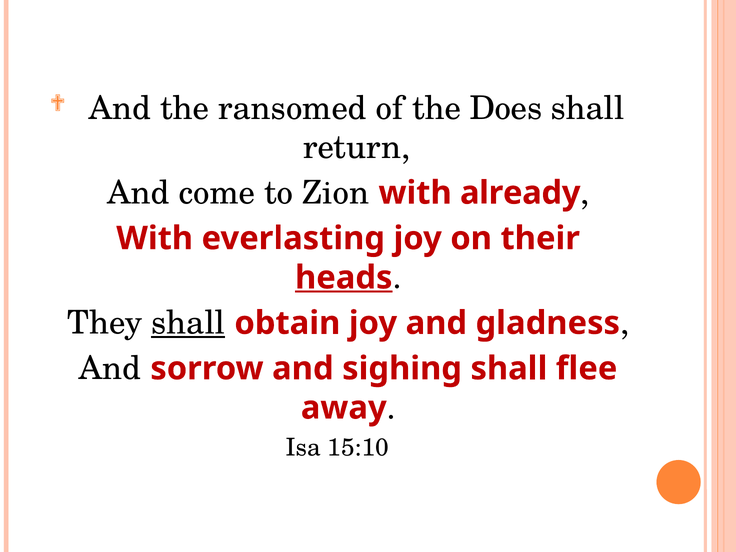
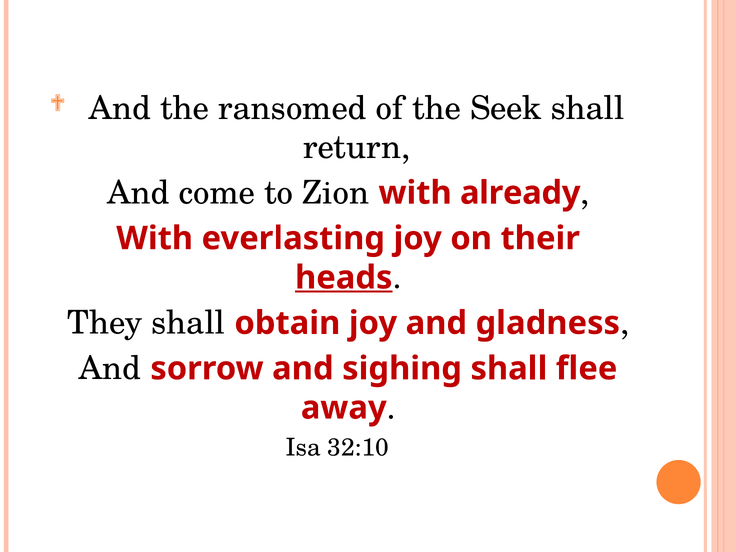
Does: Does -> Seek (506, 108)
shall underline: present -> none (188, 323)
15:10: 15:10 -> 32:10 (358, 448)
